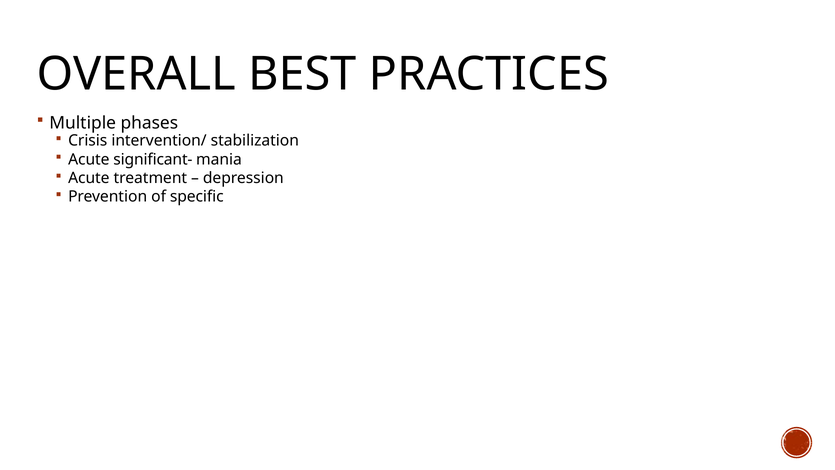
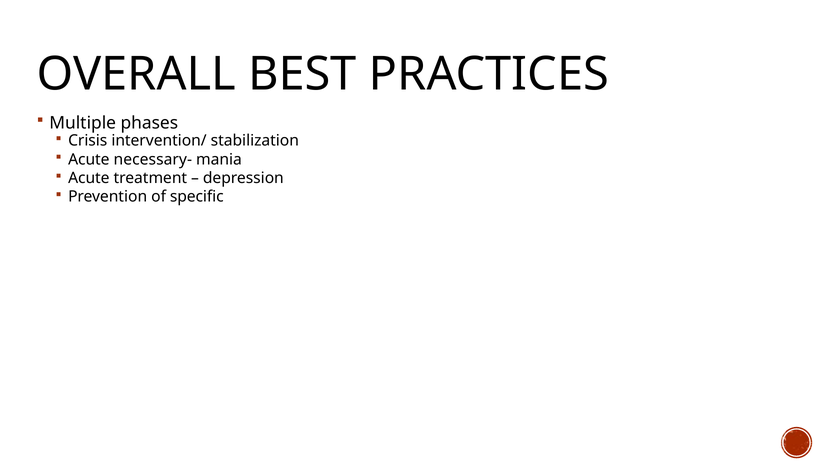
significant-: significant- -> necessary- (153, 159)
